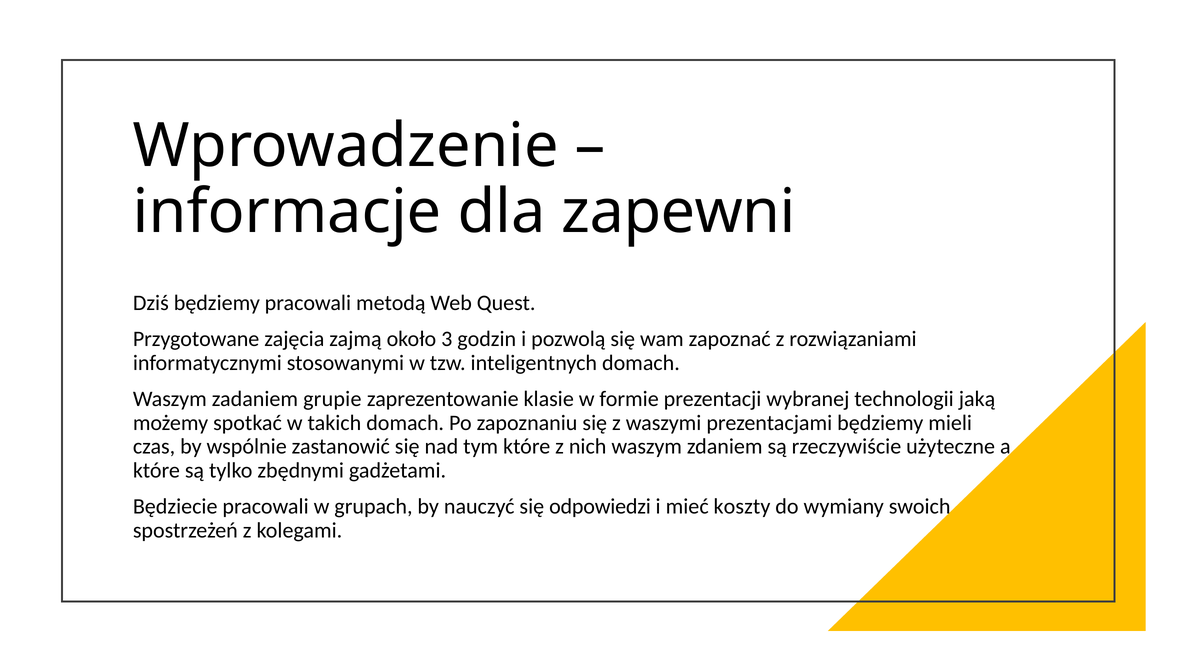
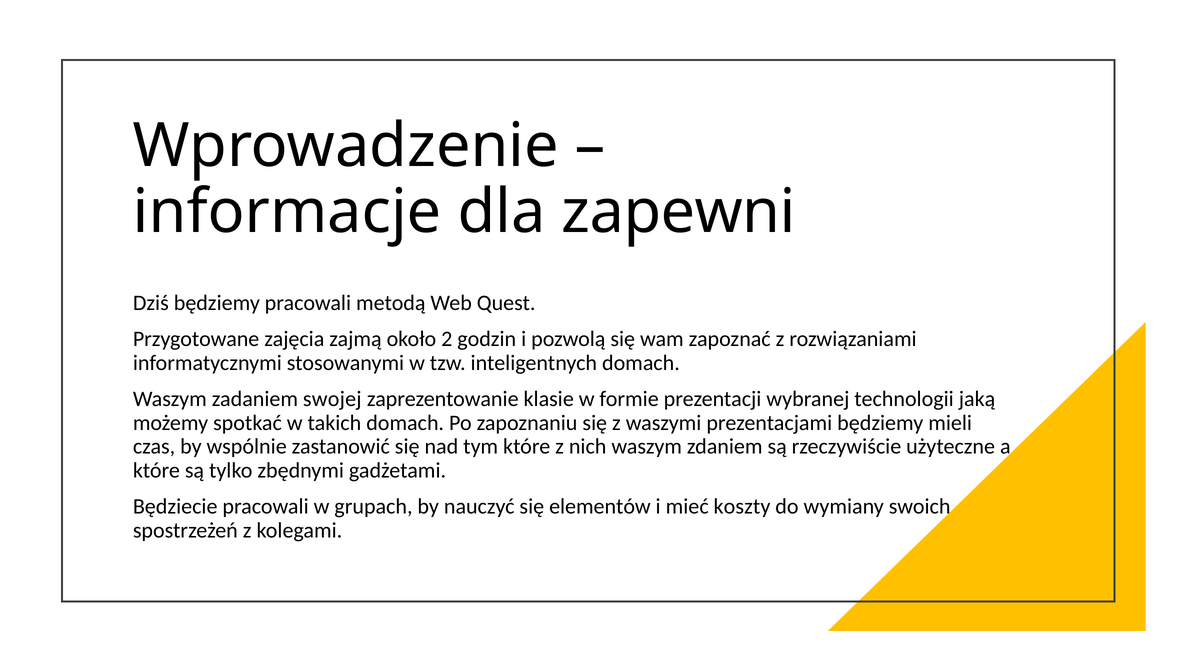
3: 3 -> 2 (447, 339)
grupie: grupie -> swojej (332, 399)
odpowiedzi: odpowiedzi -> elementów (600, 507)
